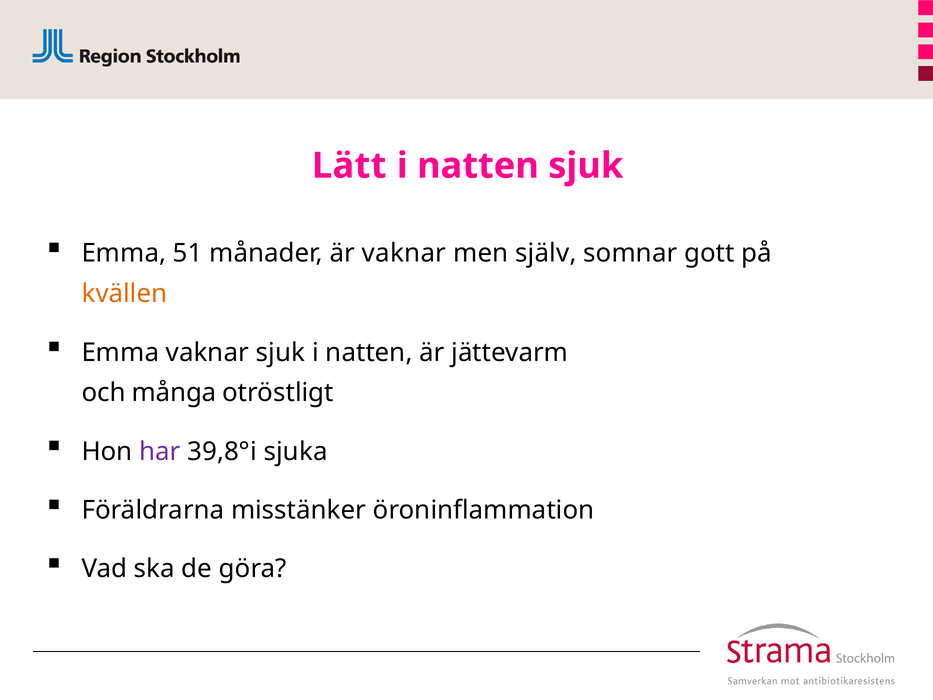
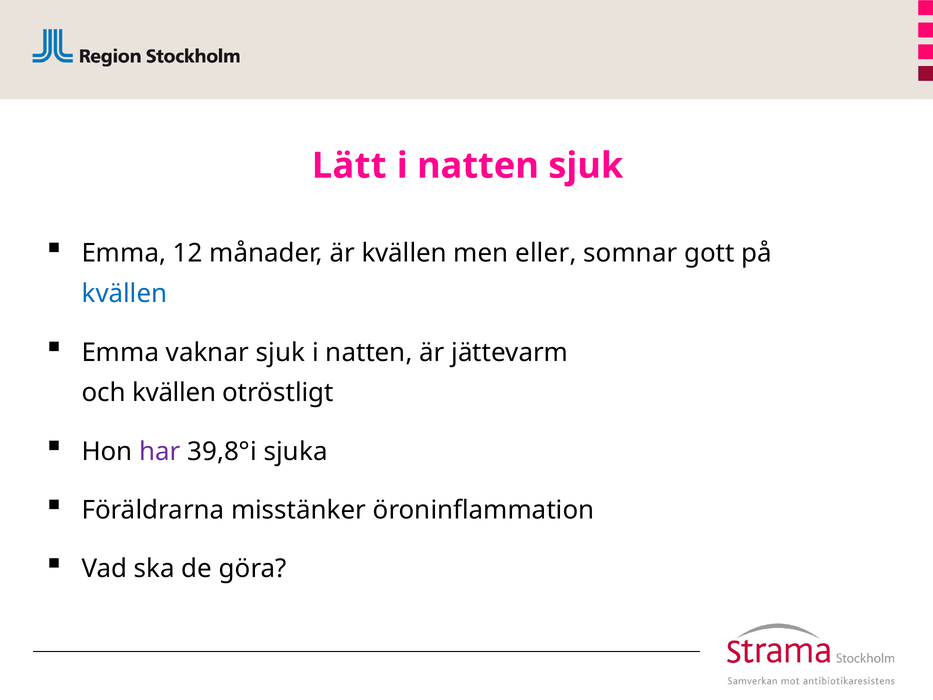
51: 51 -> 12 (188, 253)
är vaknar: vaknar -> kvällen (404, 253)
själv: själv -> eller (546, 253)
kvällen colour: orange -> blue (124, 294)
och många: många -> kvällen (174, 393)
